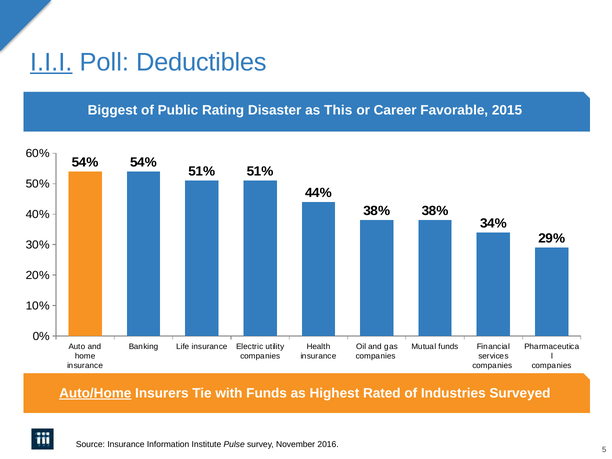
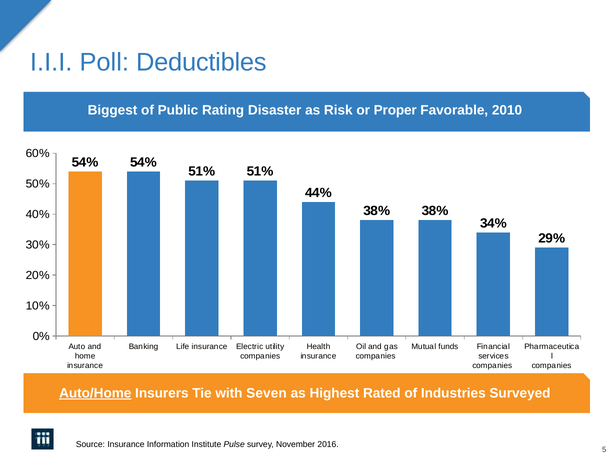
I.I.I underline: present -> none (51, 62)
This: This -> Risk (338, 110)
Career: Career -> Proper (395, 110)
2015: 2015 -> 2010 (507, 110)
with Funds: Funds -> Seven (267, 393)
